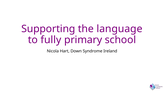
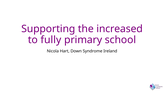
language: language -> increased (120, 29)
